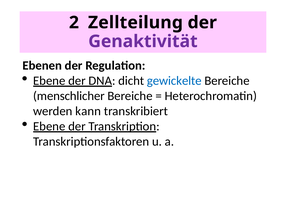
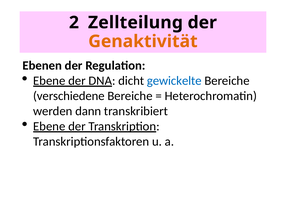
Genaktivität colour: purple -> orange (143, 41)
menschlicher: menschlicher -> verschiedene (69, 96)
kann: kann -> dann (88, 111)
